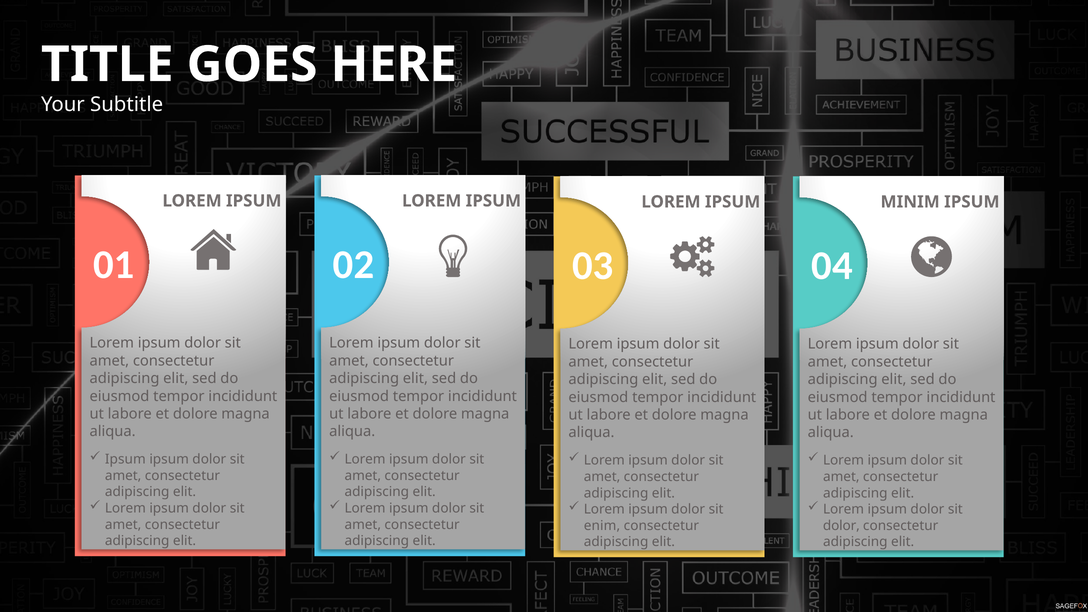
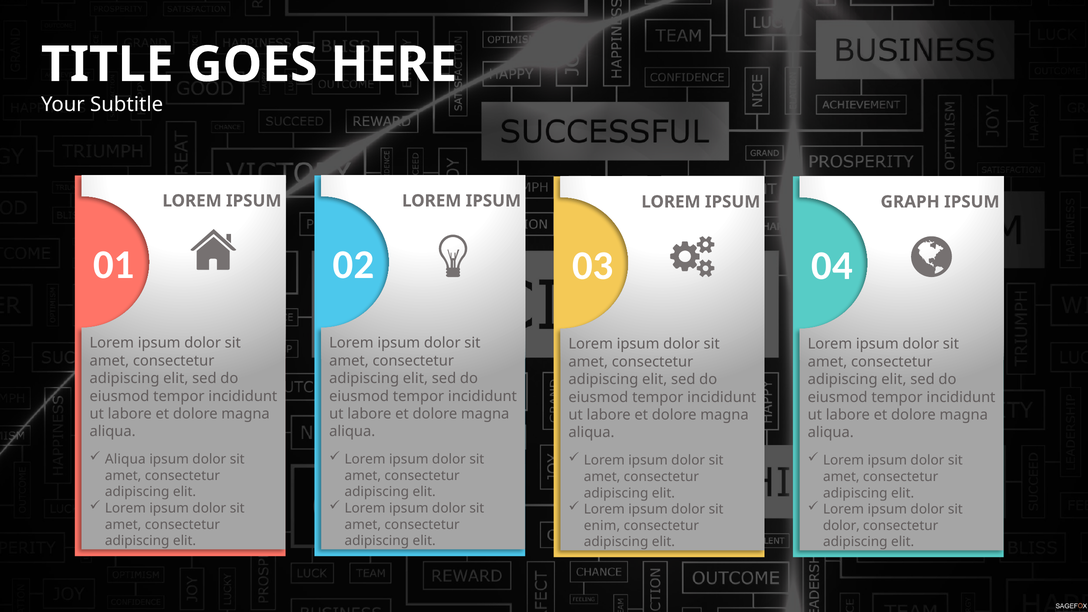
MINIM: MINIM -> GRAPH (910, 202)
Ipsum: Ipsum -> Aliqua (125, 459)
